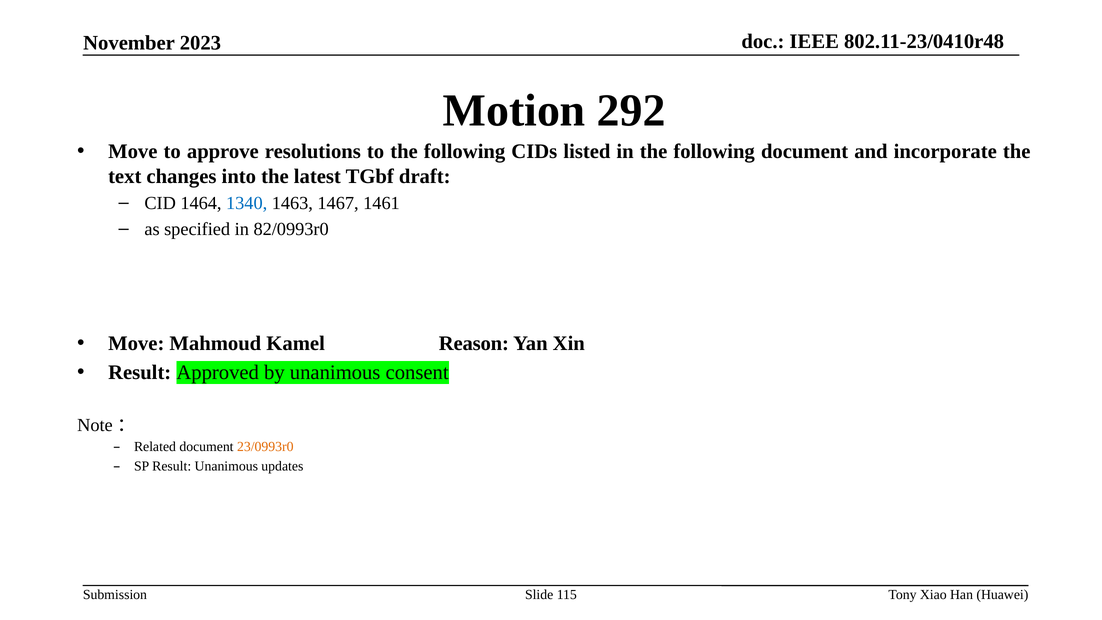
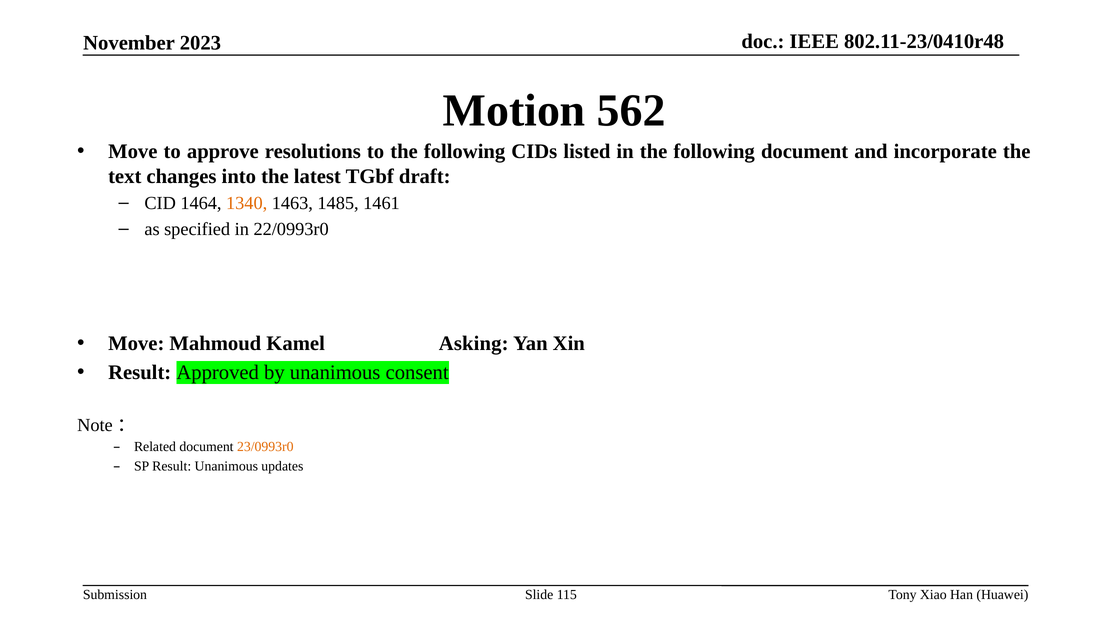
292: 292 -> 562 (631, 111)
1340 colour: blue -> orange (247, 203)
1467: 1467 -> 1485 (338, 203)
82/0993r0: 82/0993r0 -> 22/0993r0 (291, 229)
Reason: Reason -> Asking (474, 344)
